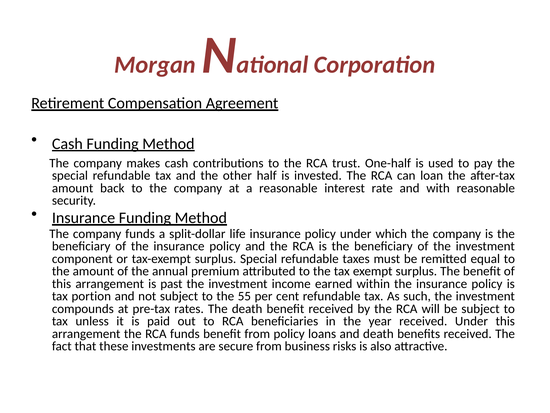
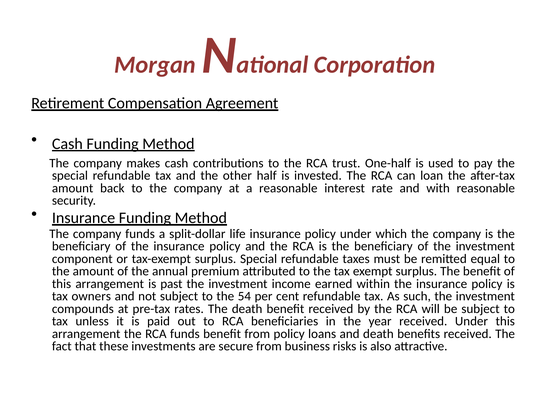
portion: portion -> owners (91, 296)
55: 55 -> 54 (244, 296)
